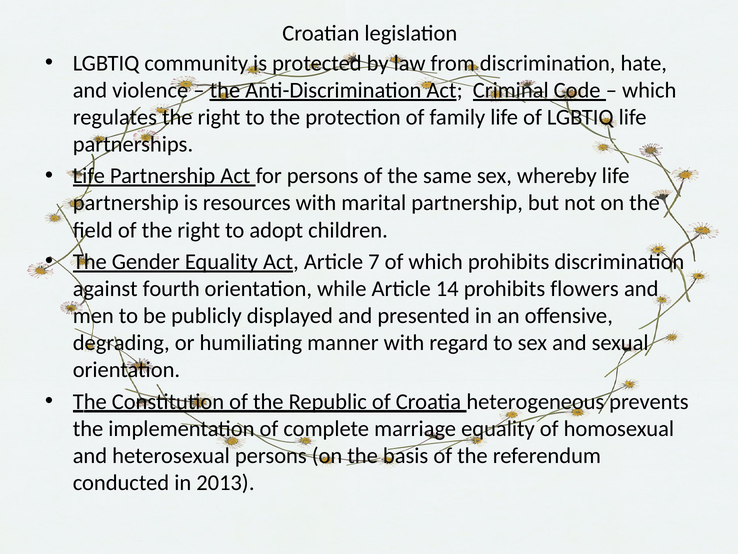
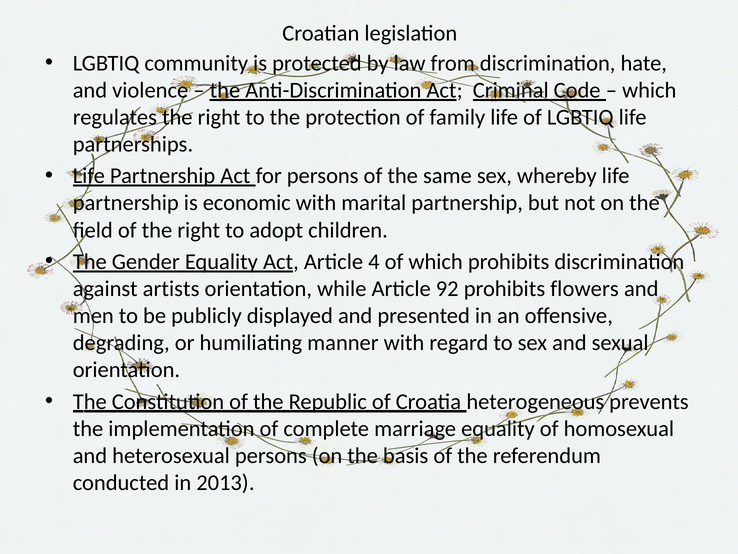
resources: resources -> economic (247, 203)
7: 7 -> 4 (374, 261)
fourth: fourth -> artists (171, 288)
14: 14 -> 92 (447, 288)
